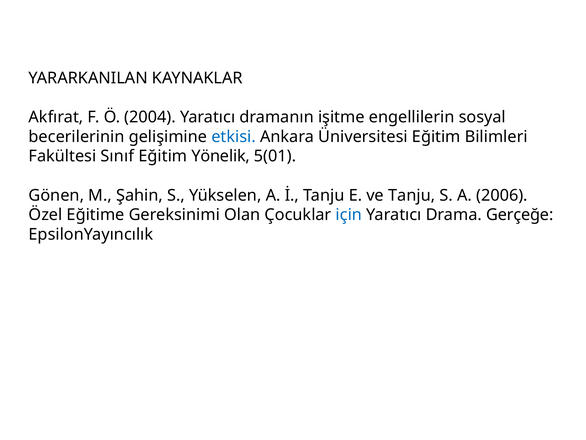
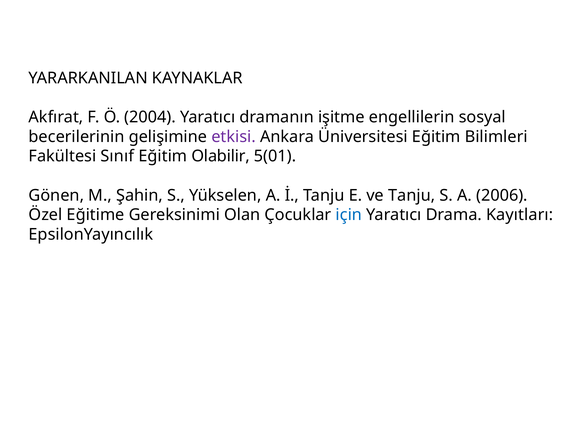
etkisi colour: blue -> purple (234, 136)
Yönelik: Yönelik -> Olabilir (221, 156)
Gerçeğe: Gerçeğe -> Kayıtları (520, 215)
